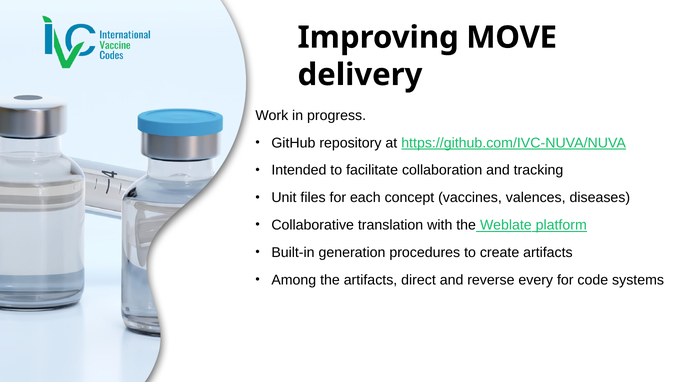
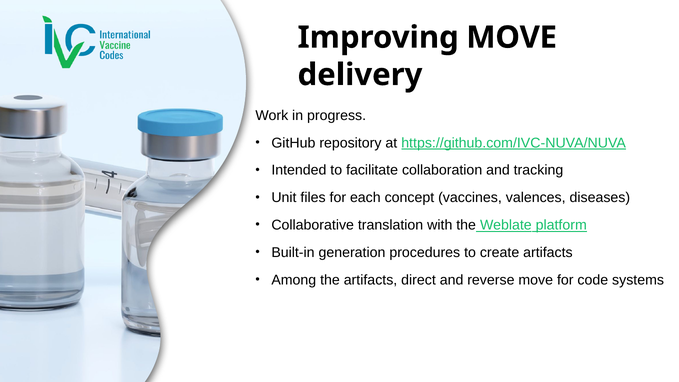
reverse every: every -> move (536, 280)
